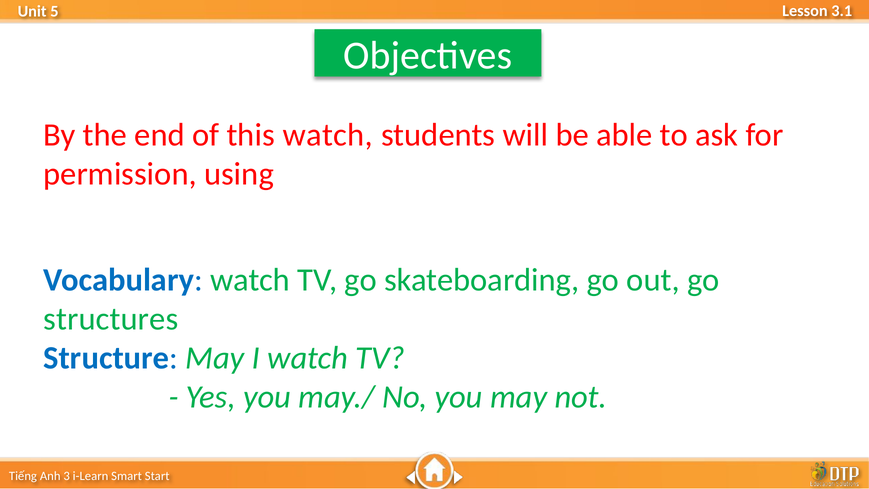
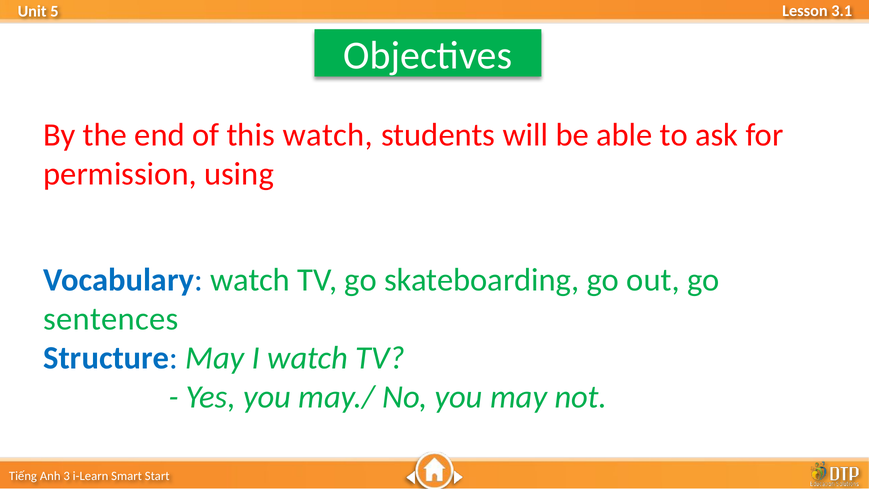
structures: structures -> sentences (111, 319)
